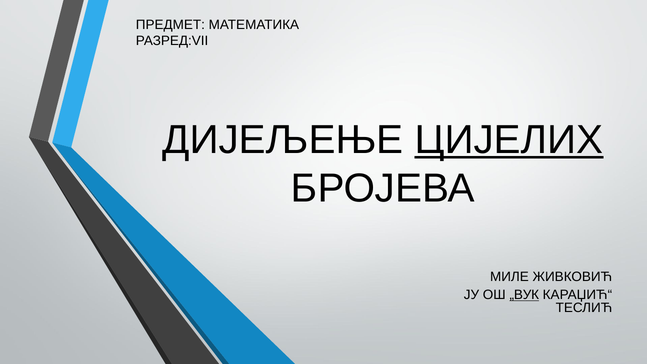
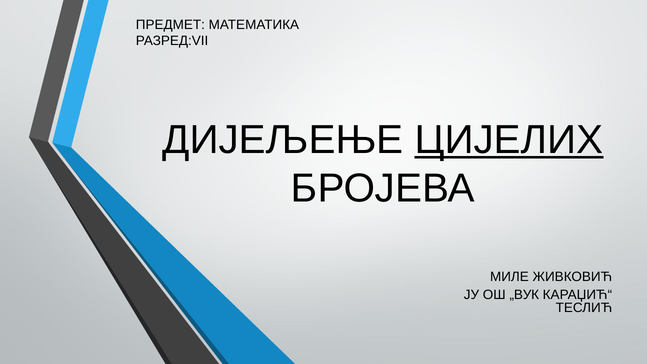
„ВУК underline: present -> none (524, 295)
